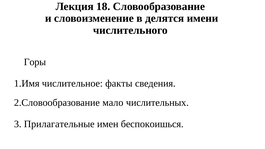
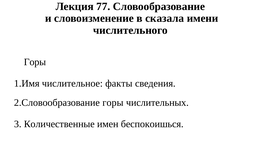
18: 18 -> 77 (103, 6)
делятся: делятся -> сказала (165, 18)
мало: мало -> горы (113, 103)
Прилагательные: Прилагательные -> Количественные (59, 124)
